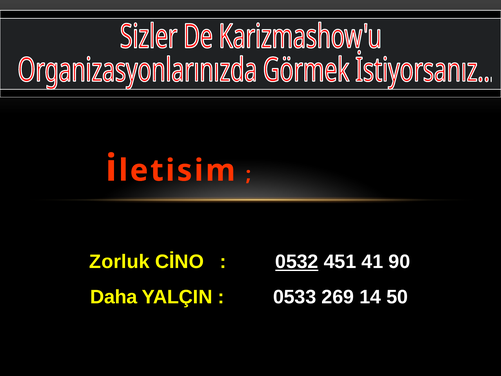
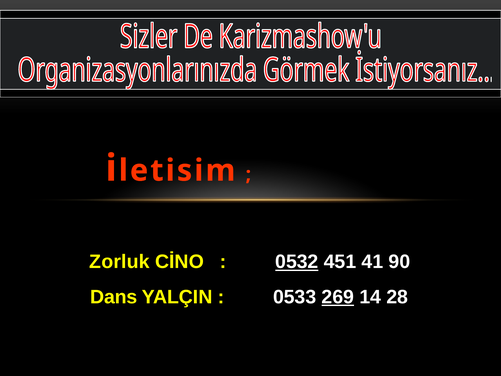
Daha: Daha -> Dans (114, 297)
269 underline: none -> present (338, 297)
50: 50 -> 28 (397, 297)
